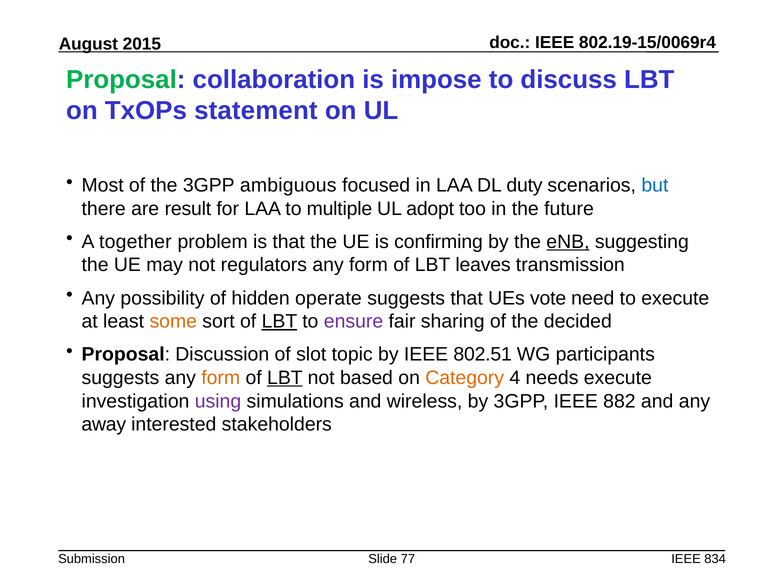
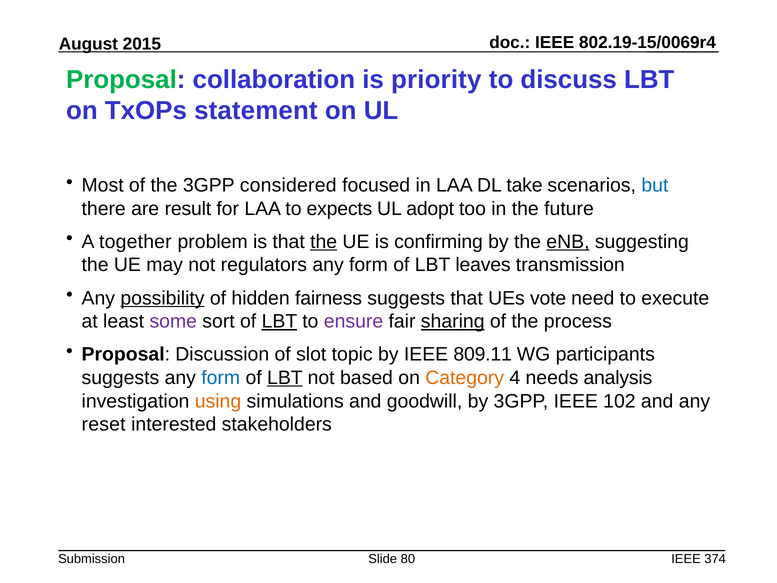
impose: impose -> priority (436, 80)
ambiguous: ambiguous -> considered (288, 185)
duty: duty -> take (525, 185)
multiple: multiple -> expects (339, 209)
the underline: none -> present (324, 242)
possibility underline: none -> present (162, 298)
operate: operate -> fairness (329, 298)
some colour: orange -> purple (173, 321)
sharing underline: none -> present (453, 321)
decided: decided -> process (578, 321)
802.51: 802.51 -> 809.11 (483, 354)
form colour: orange -> blue (221, 378)
needs execute: execute -> analysis (618, 378)
using colour: purple -> orange (218, 401)
wireless: wireless -> goodwill (425, 401)
882: 882 -> 102 (619, 401)
away: away -> reset (104, 424)
77: 77 -> 80 (408, 559)
834: 834 -> 374 (715, 559)
